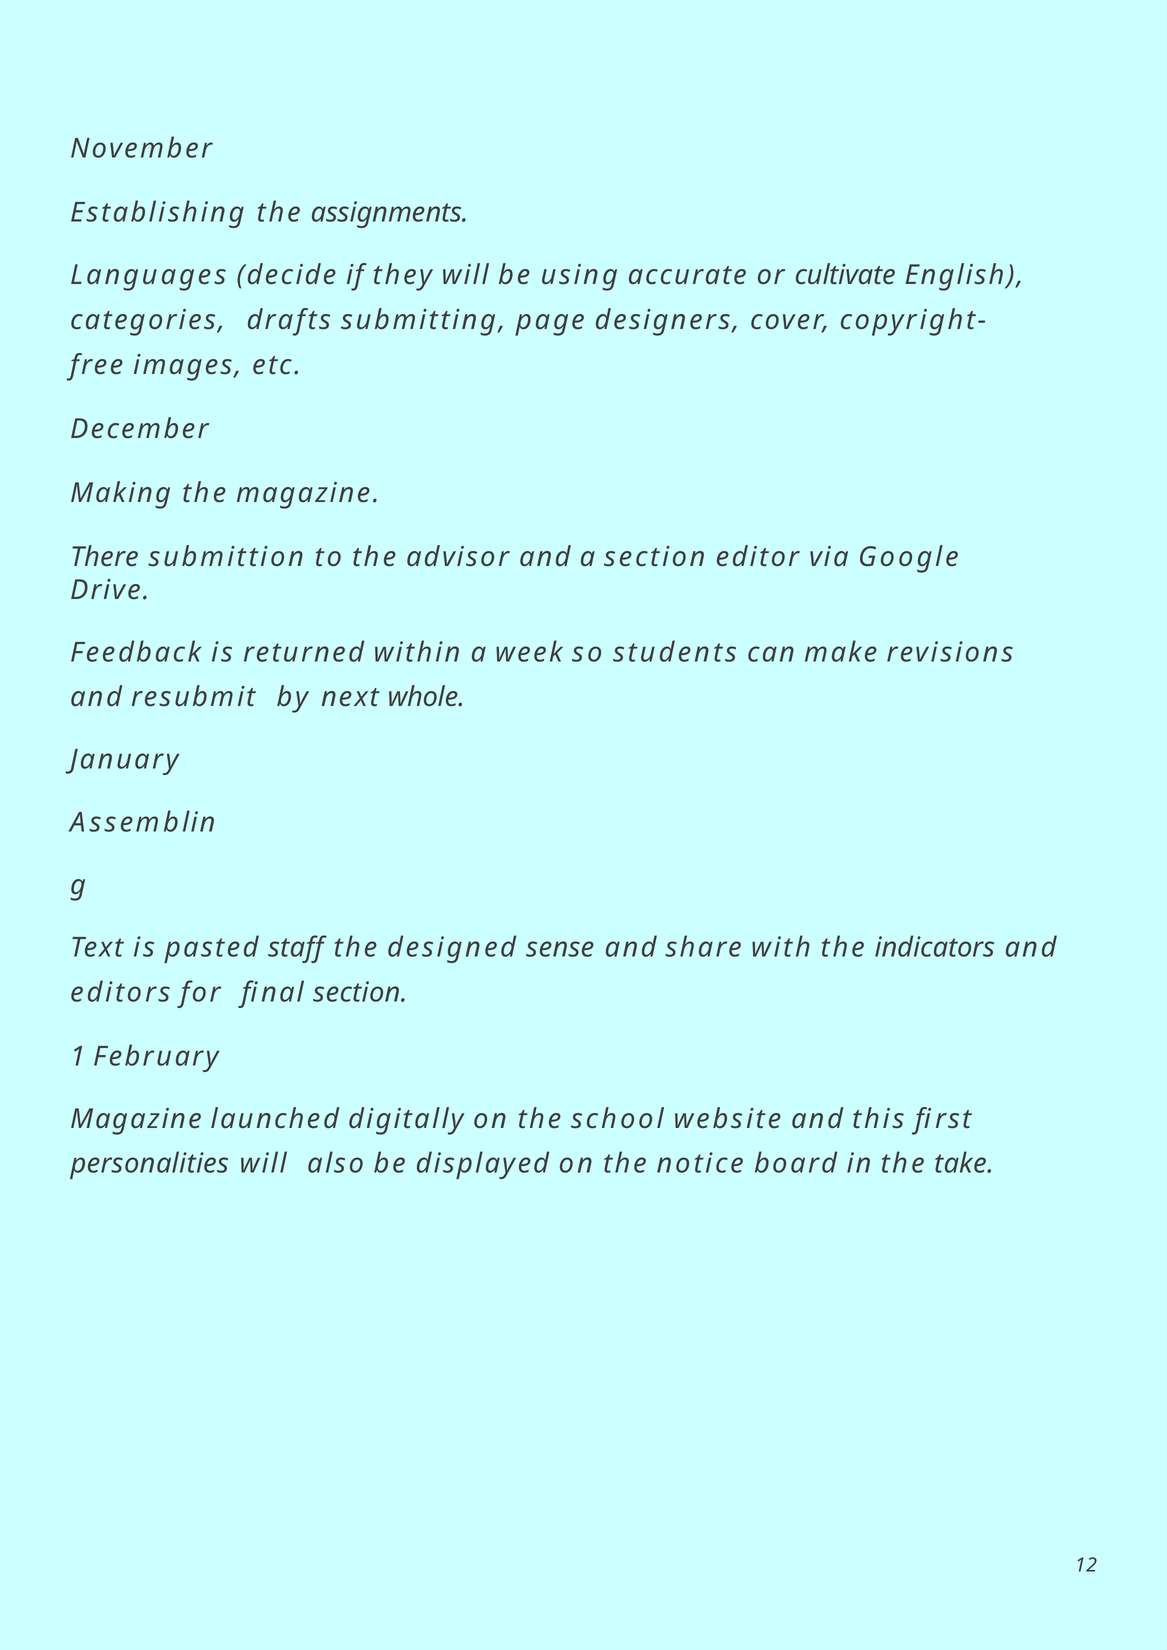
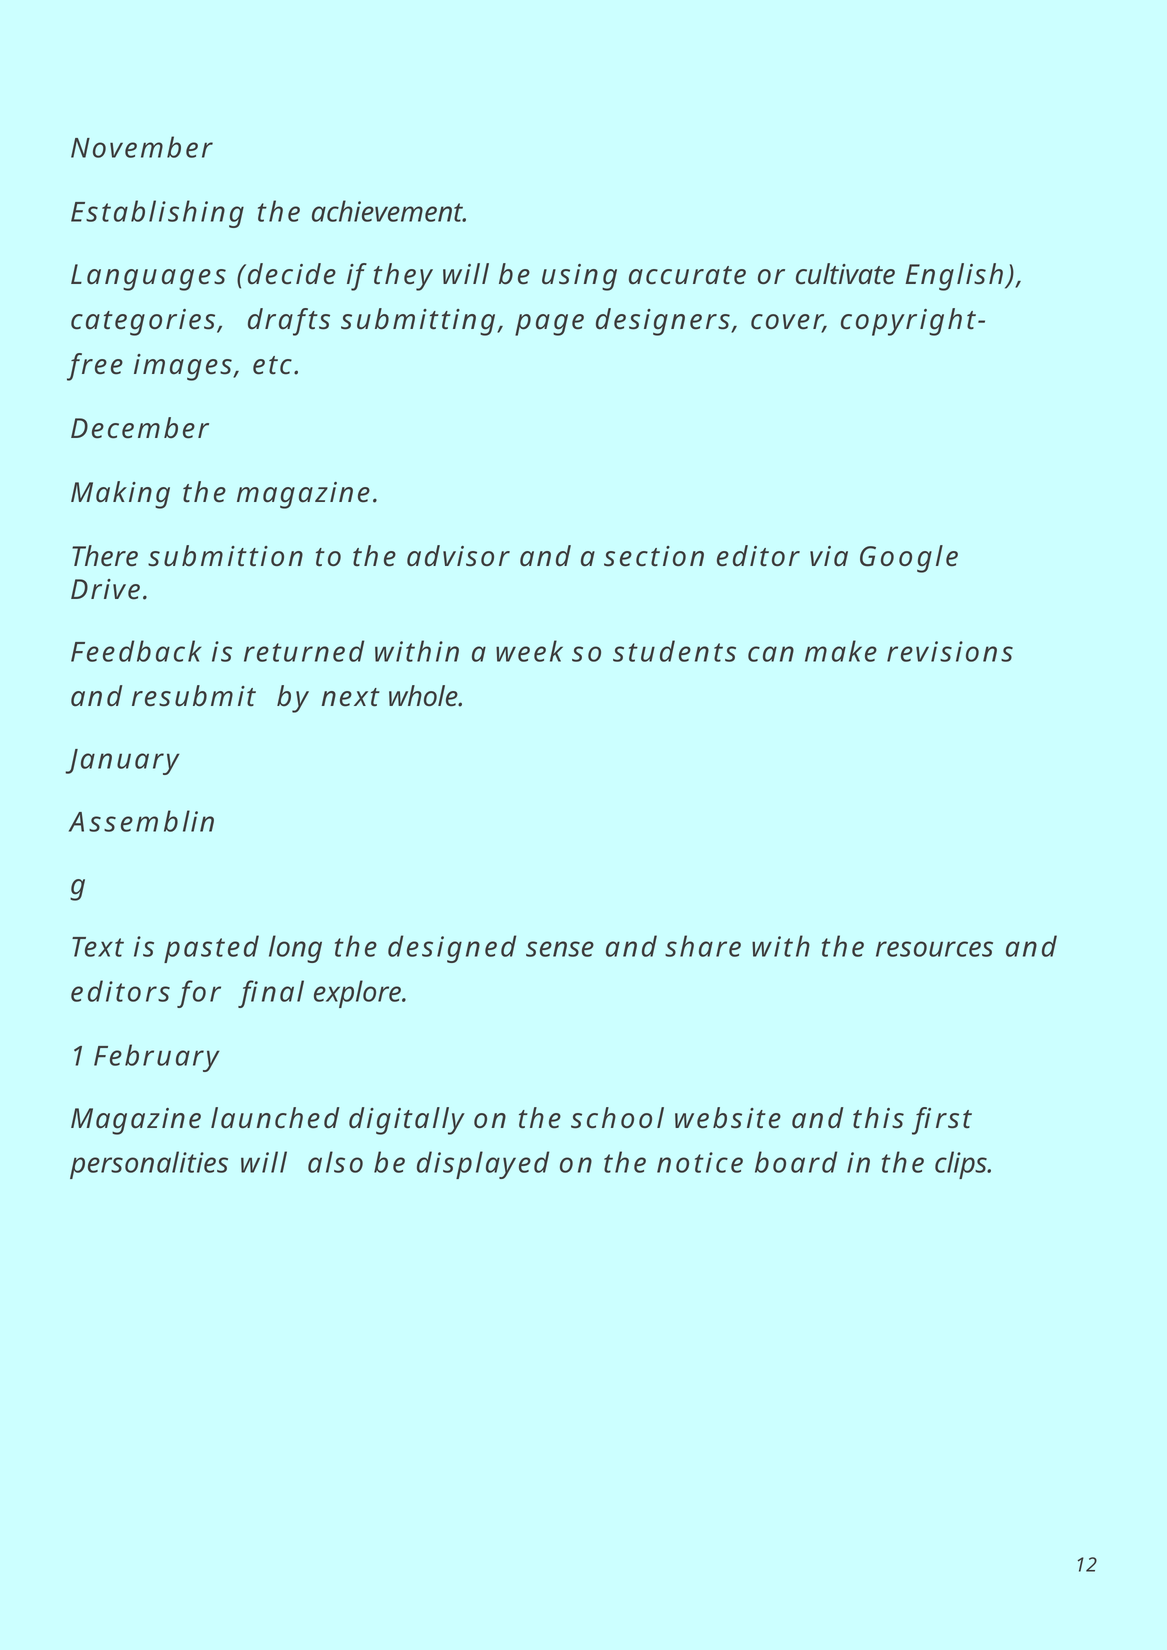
assignments: assignments -> achievement (390, 213)
staff: staff -> long (296, 947)
indicators: indicators -> resources (935, 947)
final section: section -> explore (361, 992)
take: take -> clips (964, 1163)
